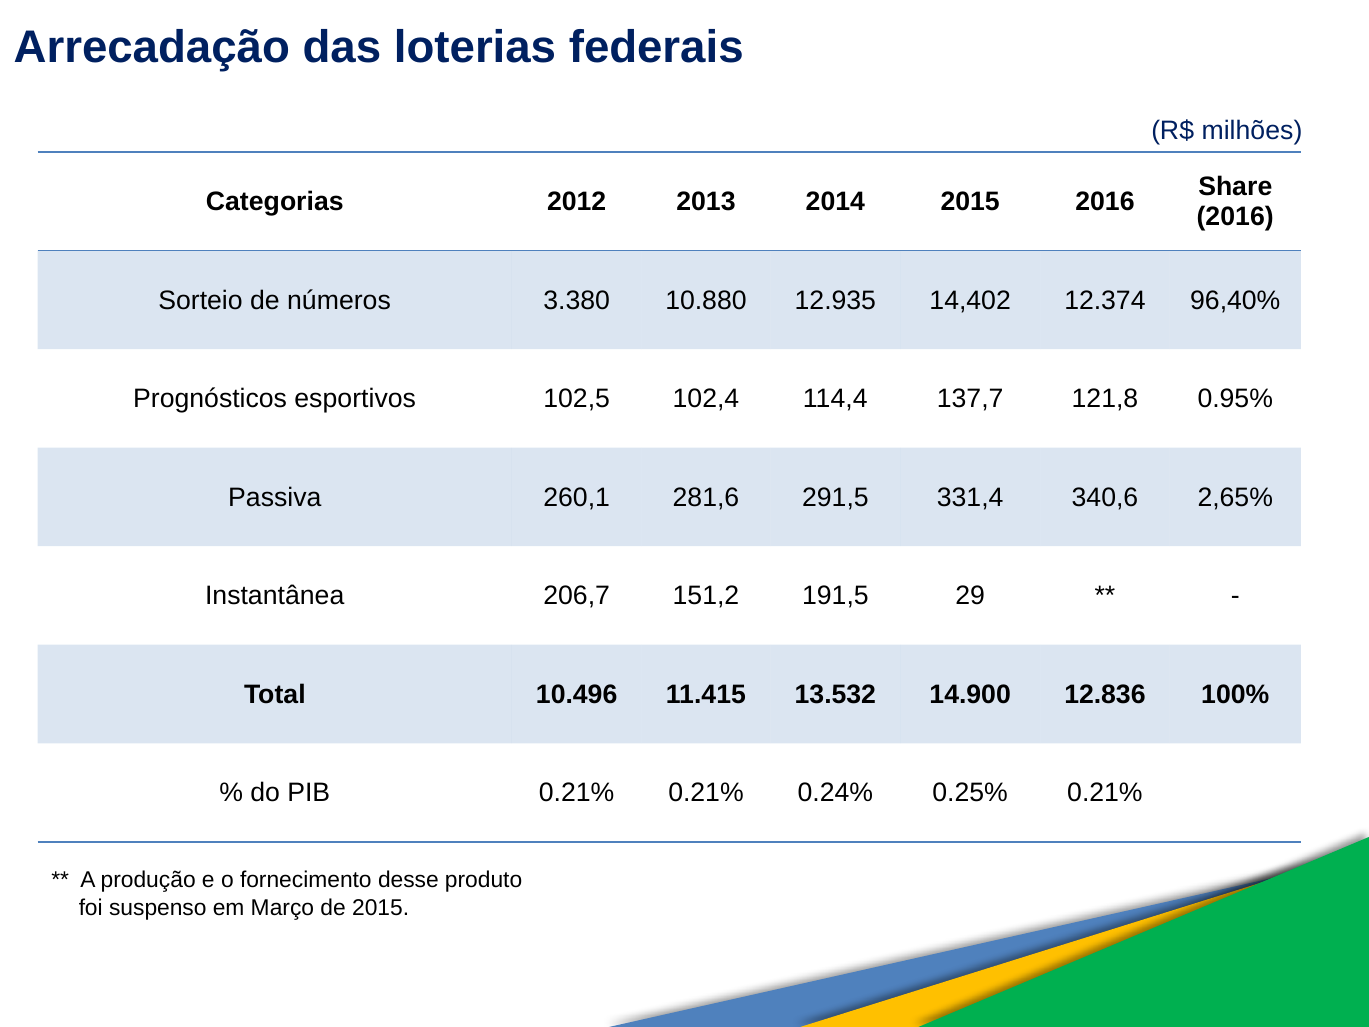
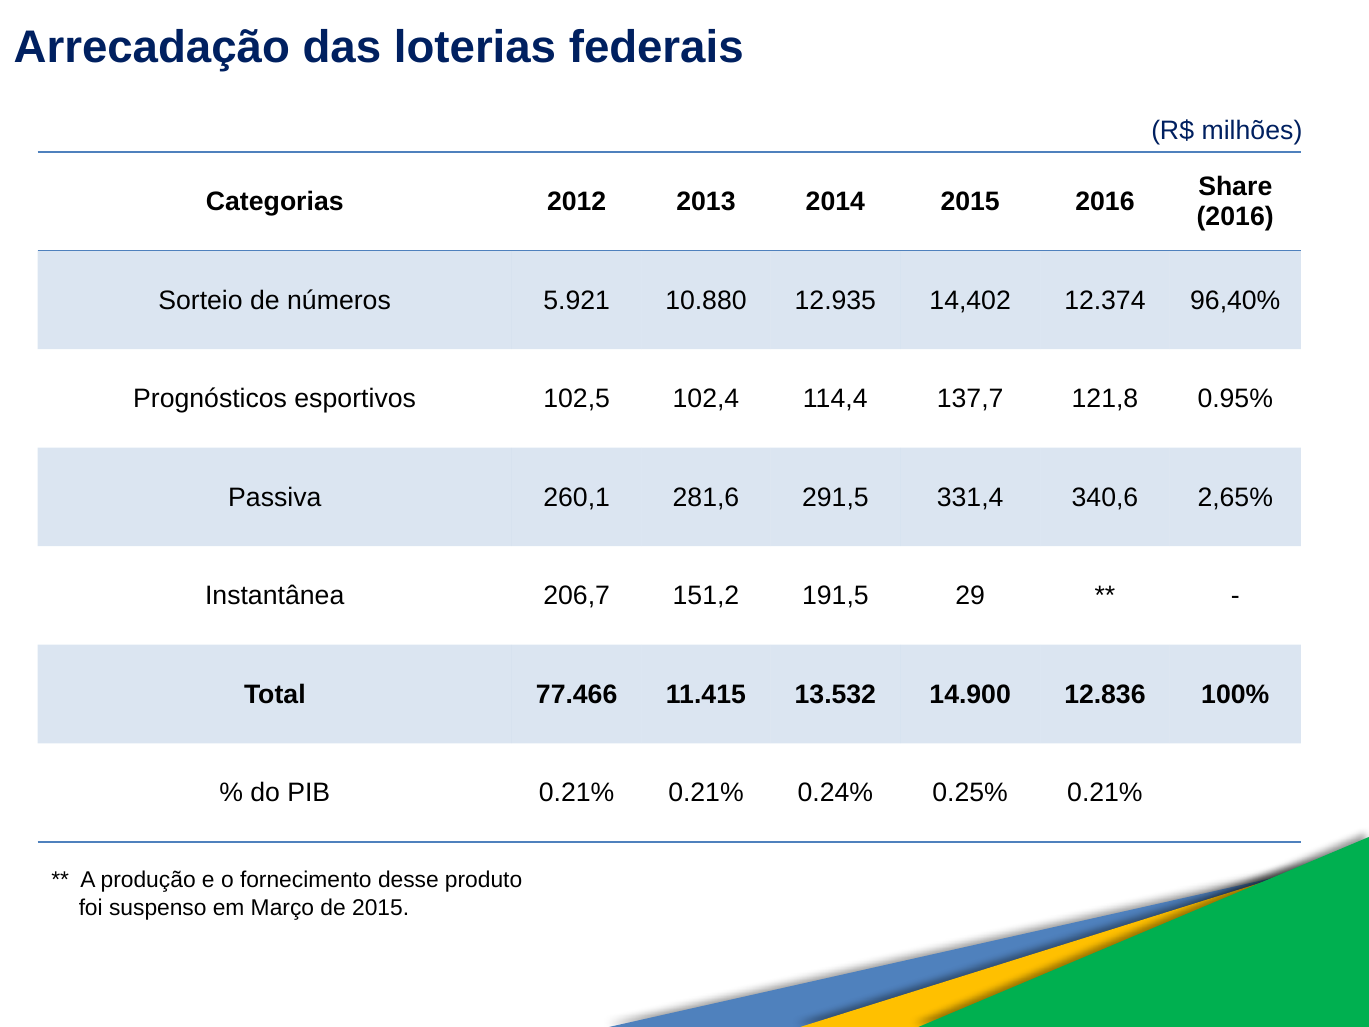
3.380: 3.380 -> 5.921 (577, 300)
10.496: 10.496 -> 77.466 (577, 694)
